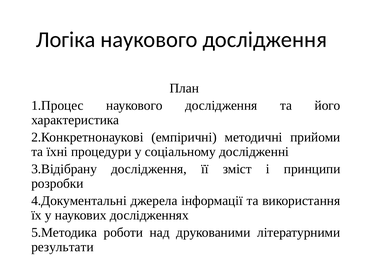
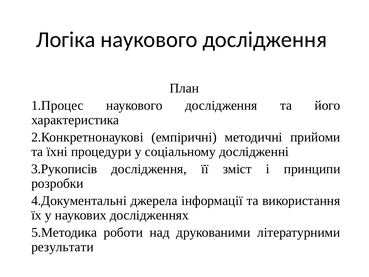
3.Відібрану: 3.Відібрану -> 3.Рукописів (64, 169)
